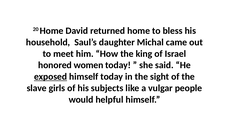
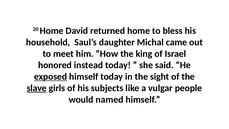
women: women -> instead (88, 65)
slave underline: none -> present (37, 88)
helpful: helpful -> named (109, 99)
